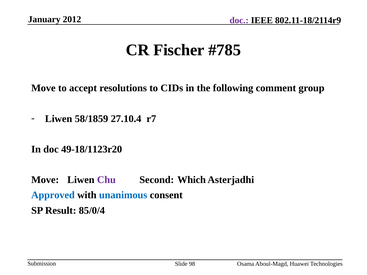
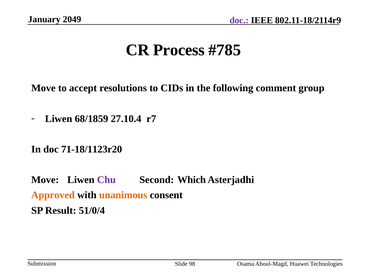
2012: 2012 -> 2049 (72, 19)
Fischer: Fischer -> Process (179, 50)
58/1859: 58/1859 -> 68/1859 (91, 119)
49-18/1123r20: 49-18/1123r20 -> 71-18/1123r20 (92, 149)
Approved colour: blue -> orange (53, 195)
unanimous colour: blue -> orange (123, 195)
85/0/4: 85/0/4 -> 51/0/4 (92, 211)
